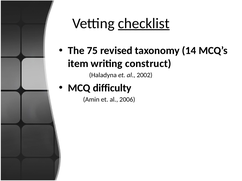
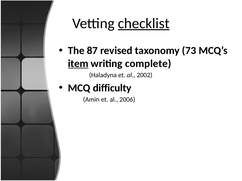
75: 75 -> 87 (92, 51)
14: 14 -> 73 (189, 51)
item underline: none -> present (78, 64)
construct: construct -> complete (148, 64)
